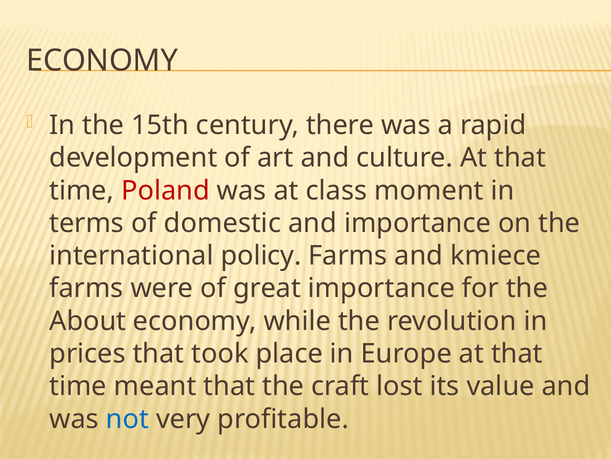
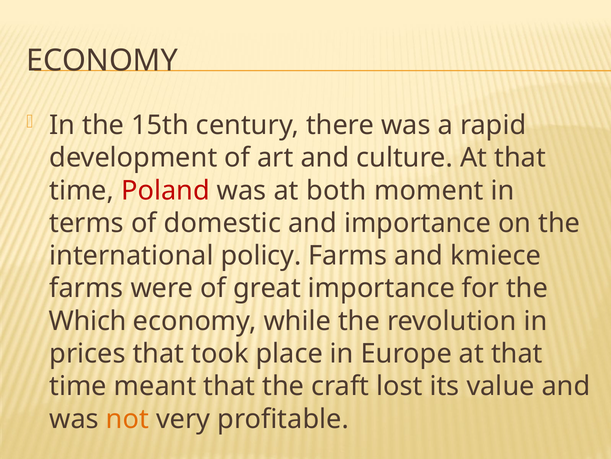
class: class -> both (336, 190)
About: About -> Which (88, 321)
not colour: blue -> orange (127, 418)
